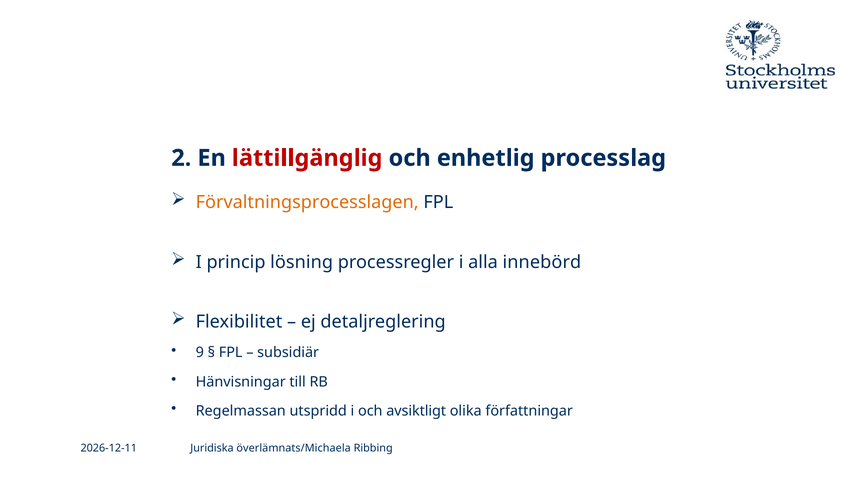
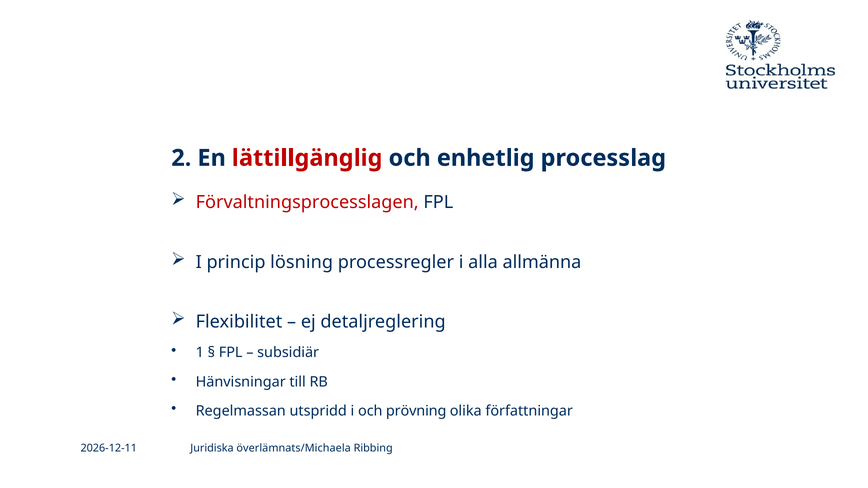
Förvaltningsprocesslagen colour: orange -> red (307, 203)
innebörd: innebörd -> allmänna (542, 262)
9: 9 -> 1 (200, 353)
avsiktligt: avsiktligt -> prövning (416, 411)
